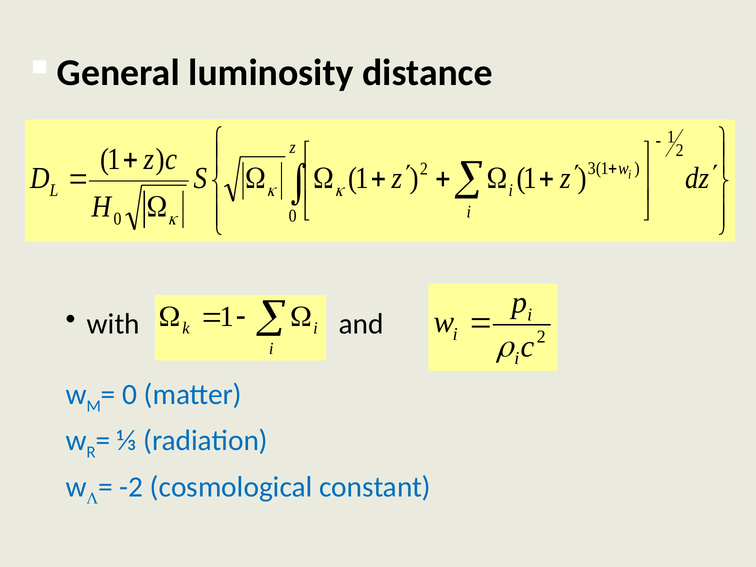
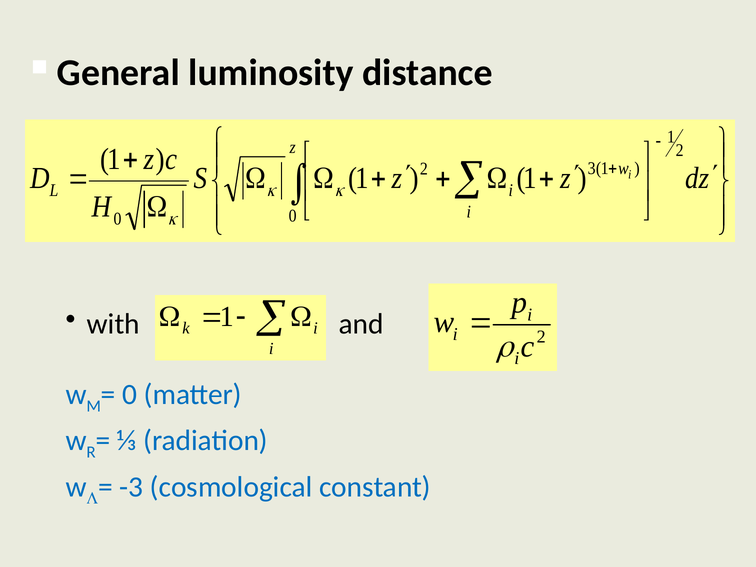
-2: -2 -> -3 (131, 487)
